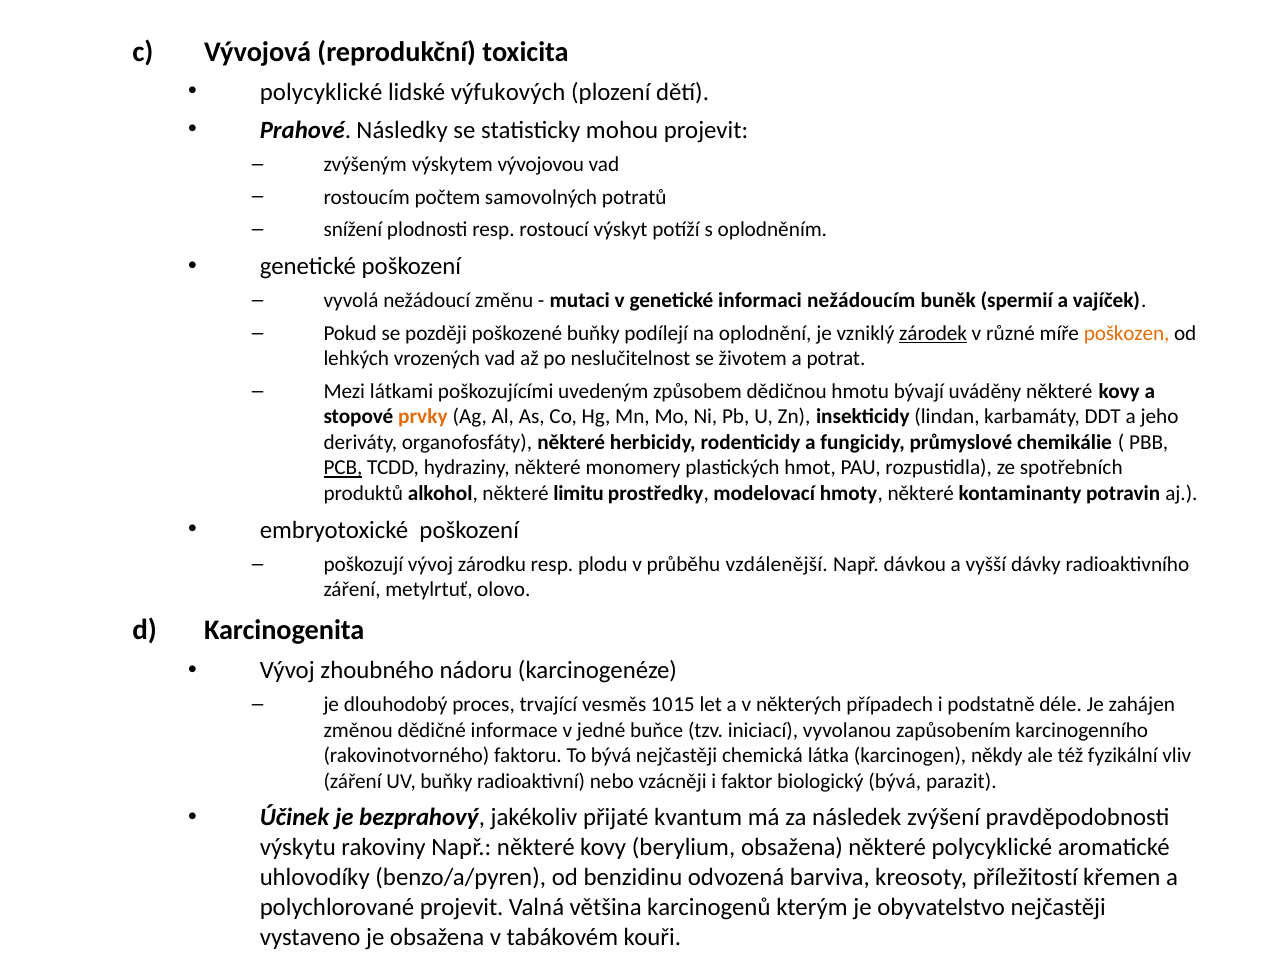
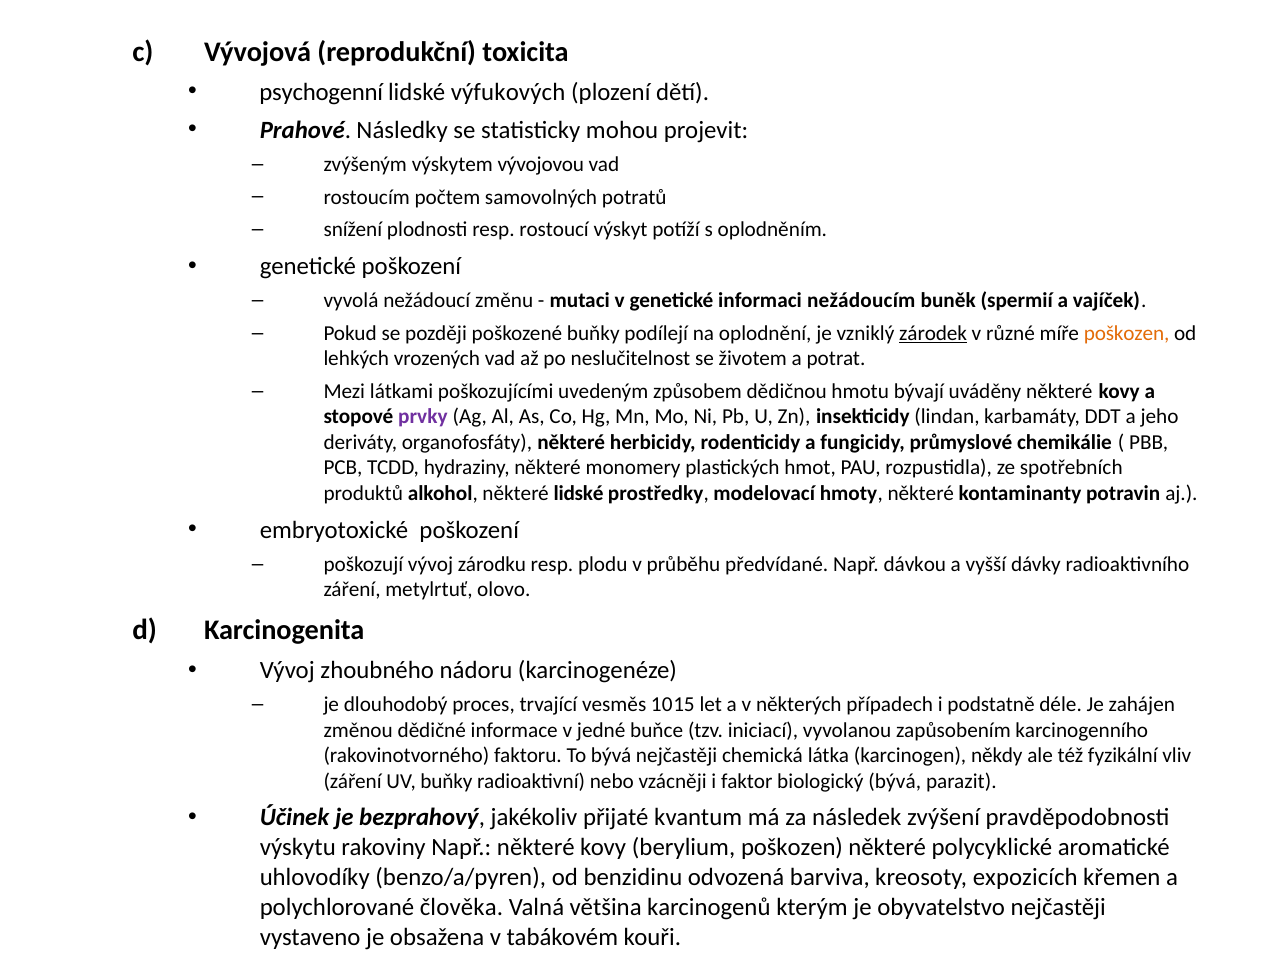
polycyklické: polycyklické -> psychogenní (321, 92)
prvky colour: orange -> purple (423, 417)
PCB underline: present -> none (343, 468)
některé limitu: limitu -> lidské (579, 493)
vzdálenější: vzdálenější -> předvídané (777, 564)
berylium obsažena: obsažena -> poškozen (792, 847)
příležitostí: příležitostí -> expozicích (1025, 877)
polychlorované projevit: projevit -> člověka (462, 906)
